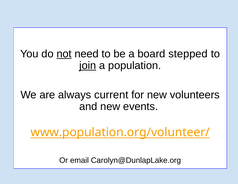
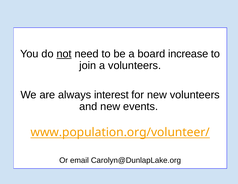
stepped: stepped -> increase (188, 54)
join underline: present -> none (88, 65)
a population: population -> volunteers (135, 65)
current: current -> interest (111, 95)
